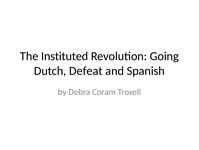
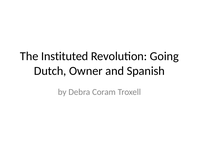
Defeat: Defeat -> Owner (86, 71)
